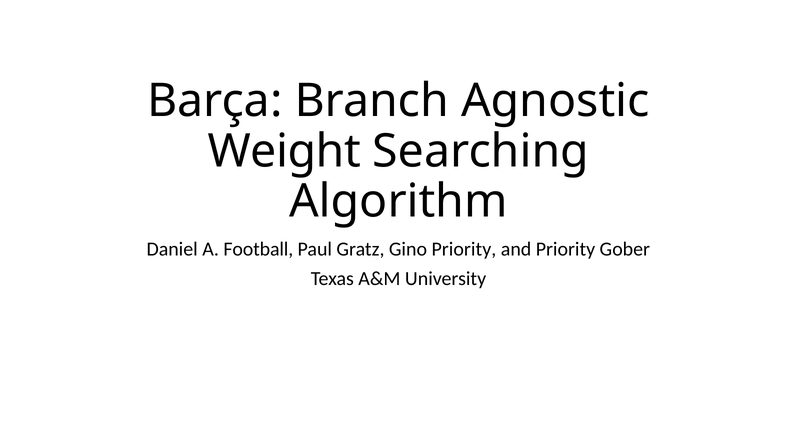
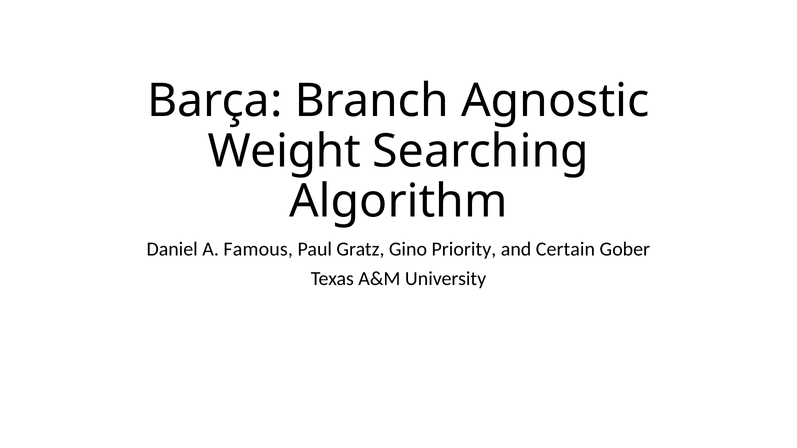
Football: Football -> Famous (258, 249)
and Priority: Priority -> Certain (565, 249)
